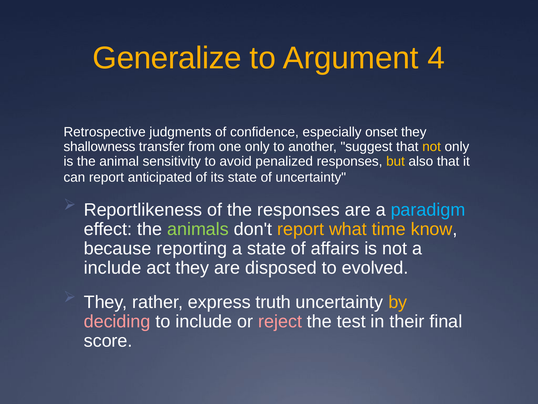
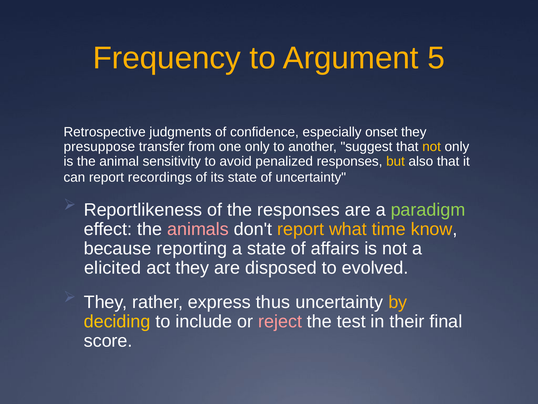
Generalize: Generalize -> Frequency (167, 58)
4: 4 -> 5 (436, 58)
shallowness: shallowness -> presuppose (99, 147)
anticipated: anticipated -> recordings (160, 177)
paradigm colour: light blue -> light green (428, 210)
animals colour: light green -> pink (198, 229)
include: include -> elicited (113, 268)
truth: truth -> thus (273, 302)
deciding colour: pink -> yellow (117, 321)
